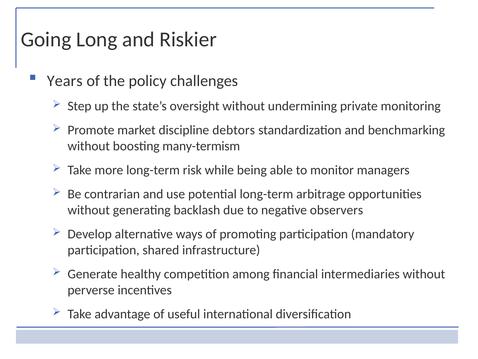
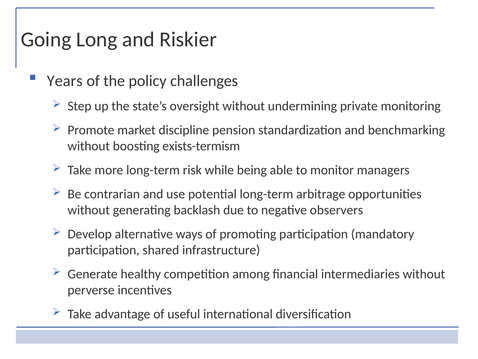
debtors: debtors -> pension (234, 130)
many-termism: many-termism -> exists-termism (201, 146)
